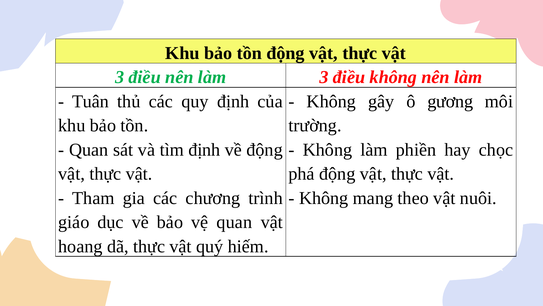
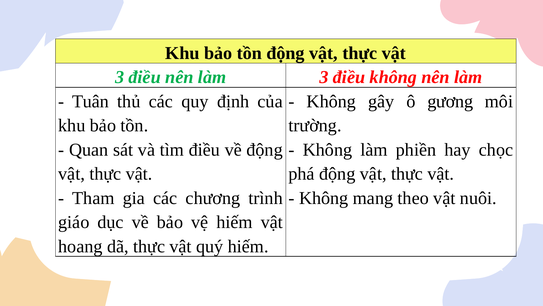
tìm định: định -> điều (204, 150)
vệ quan: quan -> hiếm (234, 222)
